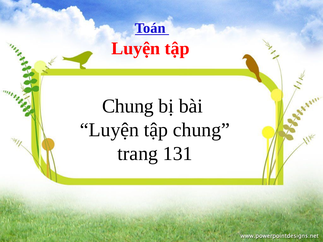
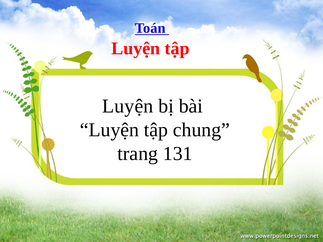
Chung: Chung -> Luyện (128, 106)
